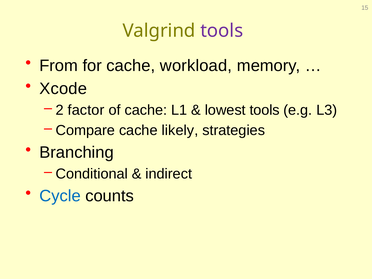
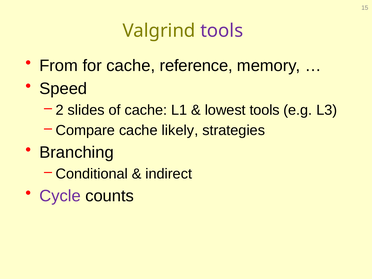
workload: workload -> reference (196, 66)
Xcode: Xcode -> Speed (63, 89)
factor: factor -> slides (86, 110)
Cycle colour: blue -> purple (60, 196)
